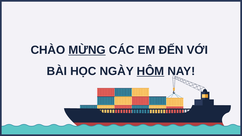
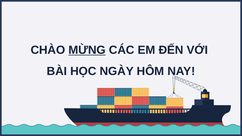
HÔM underline: present -> none (150, 71)
